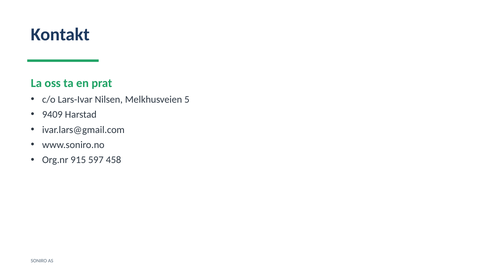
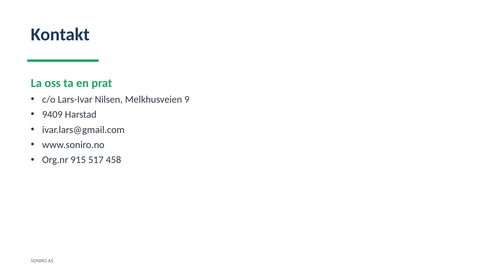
5: 5 -> 9 (187, 100)
597: 597 -> 517 (96, 160)
